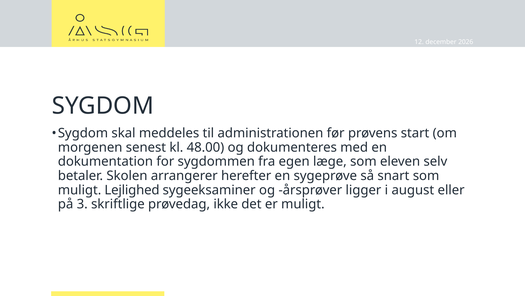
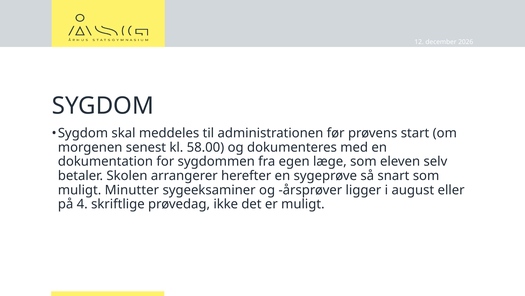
48.00: 48.00 -> 58.00 (205, 147)
Lejlighed: Lejlighed -> Minutter (132, 190)
3: 3 -> 4 (82, 204)
